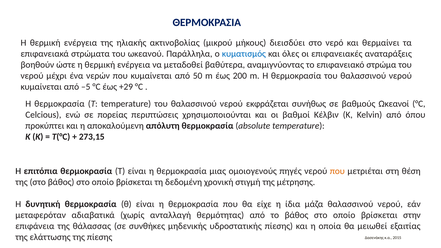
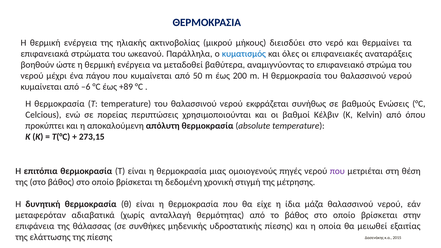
νερών: νερών -> πάγου (98, 76)
–5: –5 -> –6 (86, 87)
+29: +29 -> +89 (126, 87)
Ωκεανοί: Ωκεανοί -> Ενώσεις (394, 104)
που colour: orange -> purple (337, 171)
